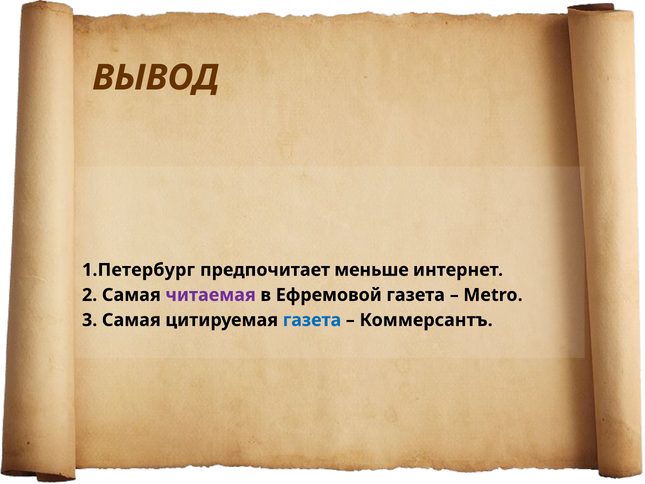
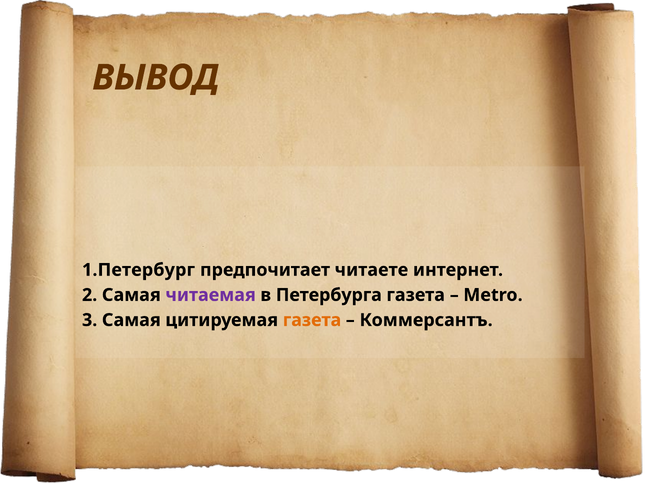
меньше: меньше -> читаете (371, 270)
Ефремовой: Ефремовой -> Петербурга (329, 295)
газета colour: blue -> orange (312, 320)
